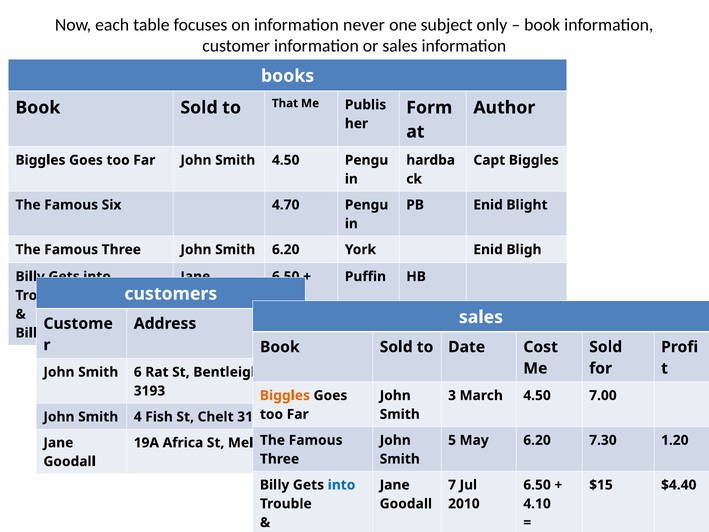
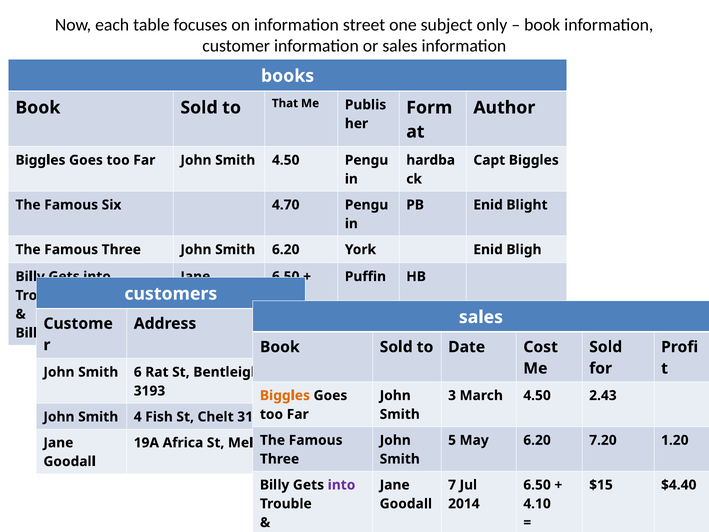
never: never -> street (364, 25)
7.00: 7.00 -> 2.43 (603, 395)
7.30: 7.30 -> 7.20 (603, 440)
into colour: blue -> purple (342, 485)
2010: 2010 -> 2014 (464, 504)
